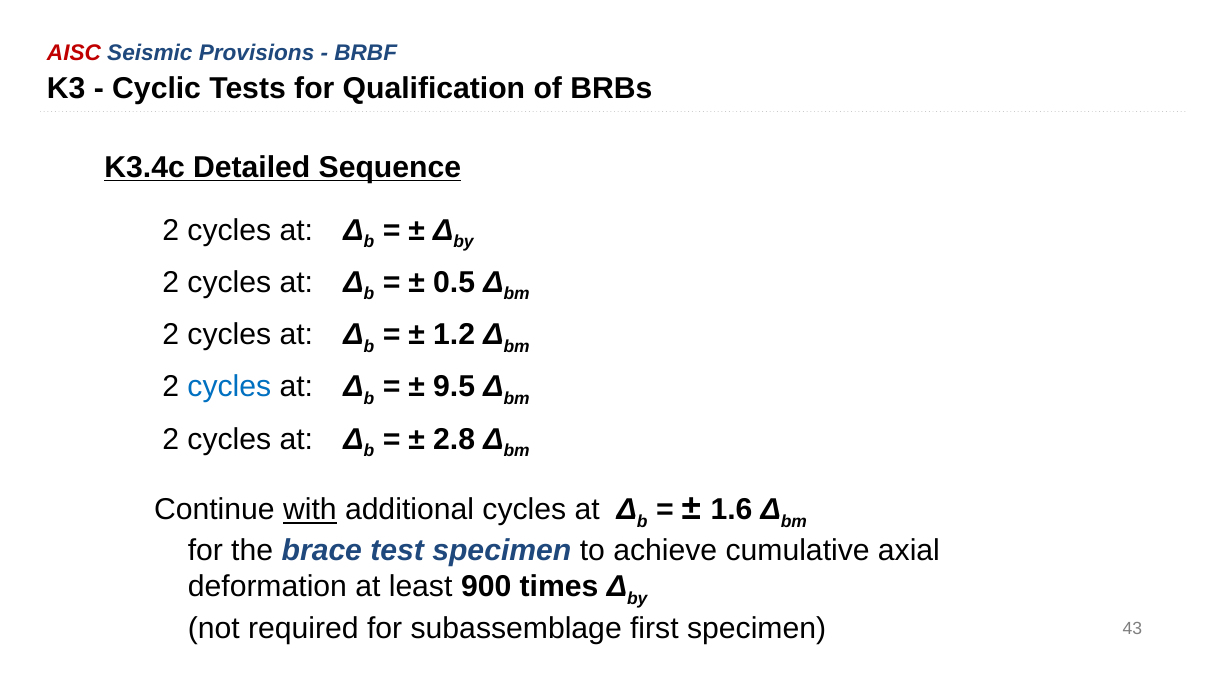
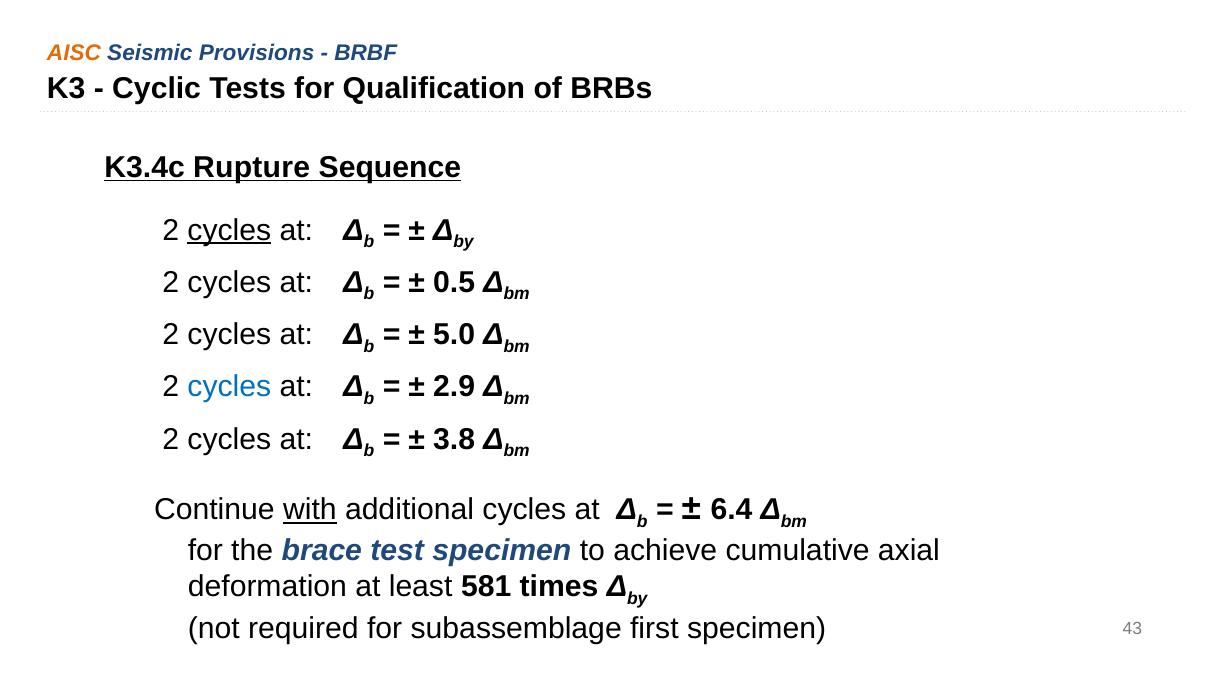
AISC colour: red -> orange (74, 53)
Detailed: Detailed -> Rupture (252, 167)
cycles underline: none -> present (229, 230)
1.2: 1.2 -> 5.0 (454, 335)
9.5: 9.5 -> 2.9 (454, 387)
2.8: 2.8 -> 3.8 (454, 439)
1.6: 1.6 -> 6.4 (731, 510)
900: 900 -> 581 (486, 587)
